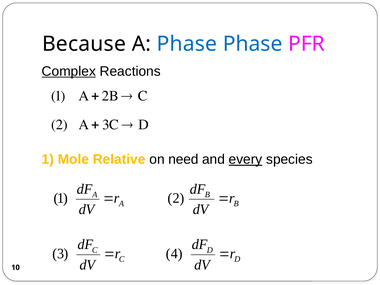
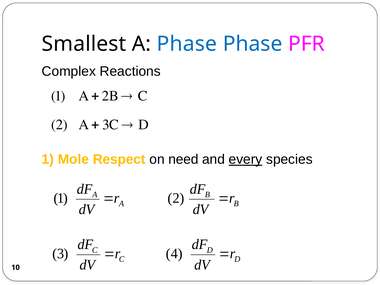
Because: Because -> Smallest (84, 44)
Complex underline: present -> none (69, 71)
Relative: Relative -> Respect (119, 159)
